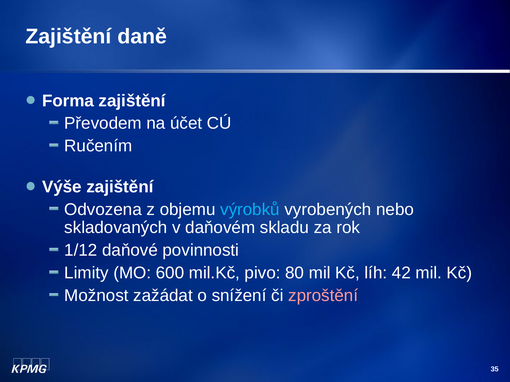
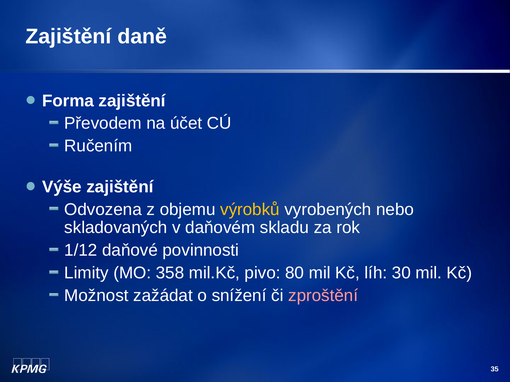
výrobků colour: light blue -> yellow (250, 210)
600: 600 -> 358 (170, 273)
42: 42 -> 30 (401, 273)
